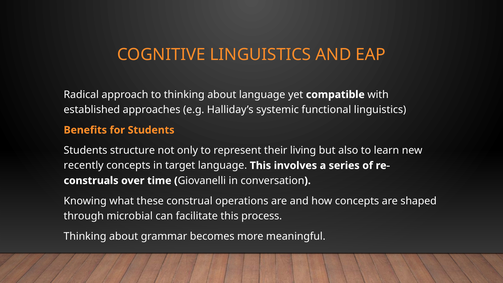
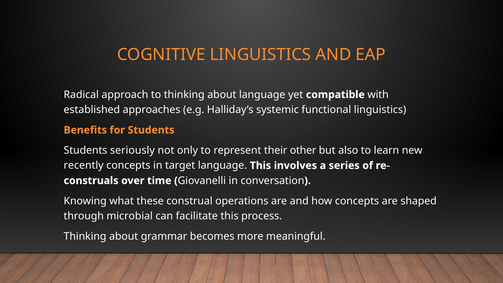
structure: structure -> seriously (132, 150)
living: living -> other (303, 150)
